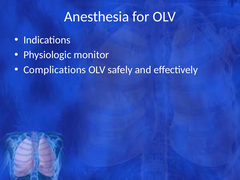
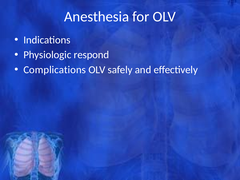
monitor: monitor -> respond (91, 55)
